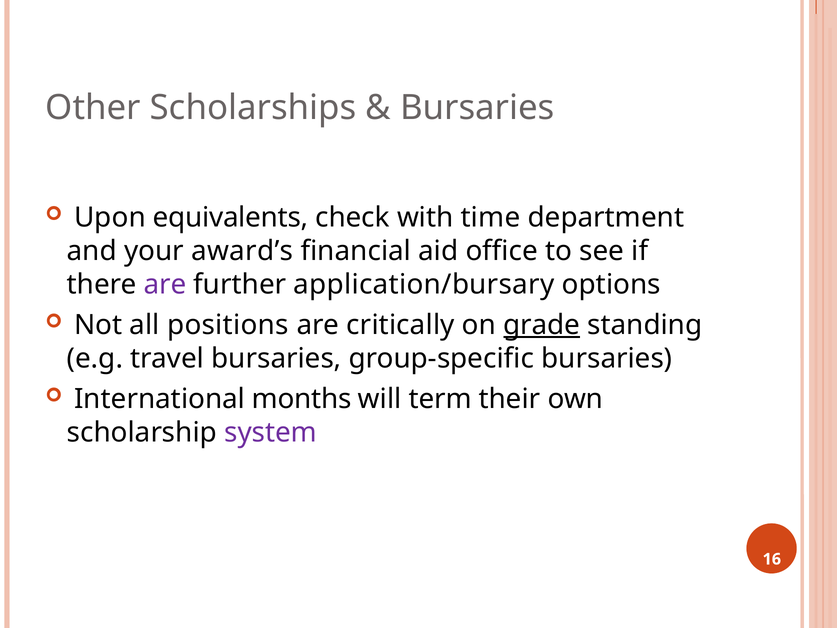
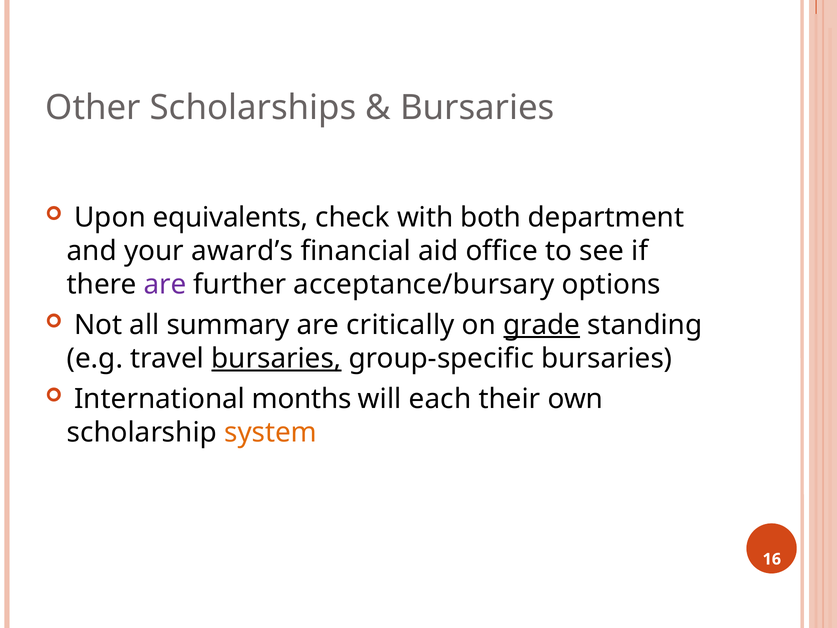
time: time -> both (491, 218)
application/bursary: application/bursary -> acceptance/bursary (424, 284)
positions: positions -> summary (228, 325)
bursaries underline: none -> present (276, 358)
term: term -> each (440, 399)
system colour: purple -> orange (271, 432)
